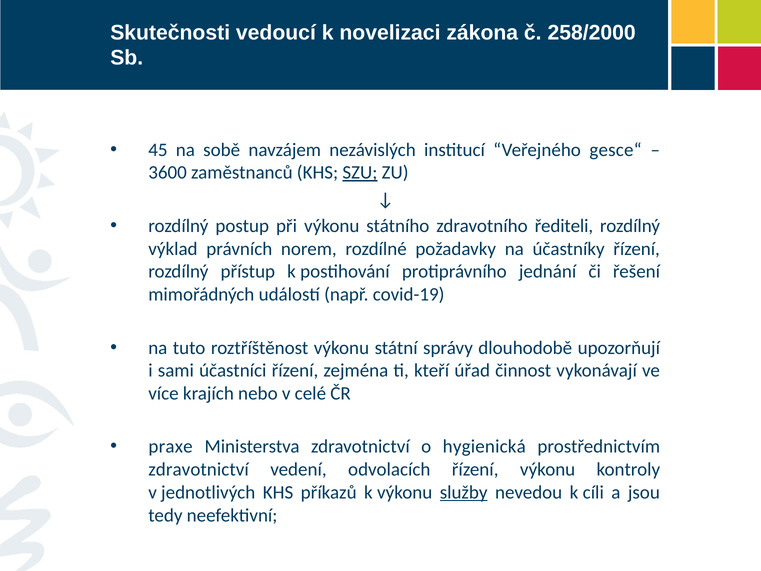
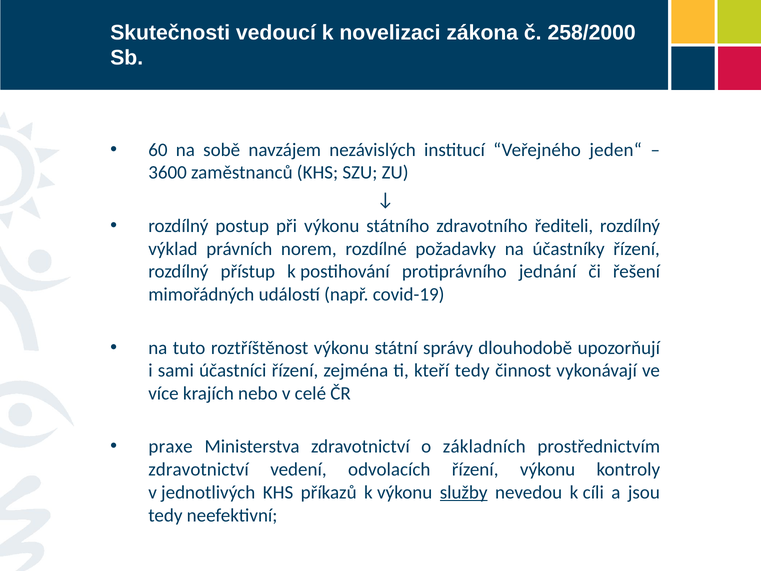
45: 45 -> 60 (158, 150)
gesce“: gesce“ -> jeden“ (616, 150)
SZU underline: present -> none (360, 173)
kteří úřad: úřad -> tedy (472, 370)
hygienická: hygienická -> základních (484, 447)
